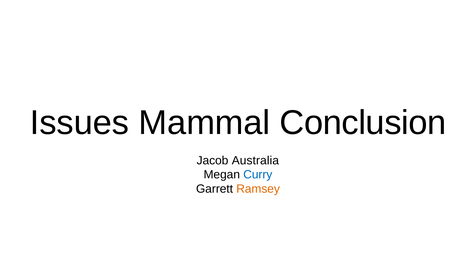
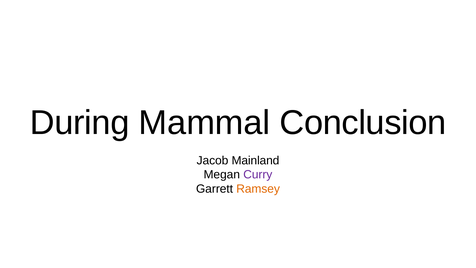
Issues: Issues -> During (80, 123)
Australia: Australia -> Mainland (255, 160)
Curry colour: blue -> purple (258, 175)
